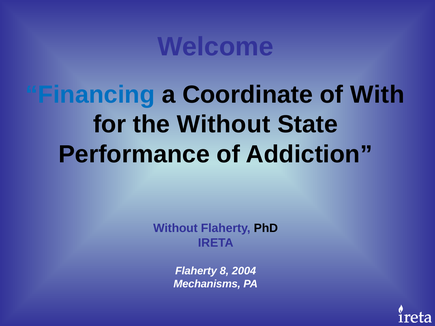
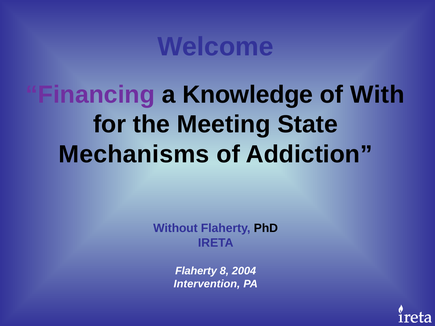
Financing colour: blue -> purple (90, 95)
Coordinate: Coordinate -> Knowledge (248, 95)
the Without: Without -> Meeting (224, 125)
Performance: Performance -> Mechanisms (134, 154)
Mechanisms: Mechanisms -> Intervention (207, 284)
